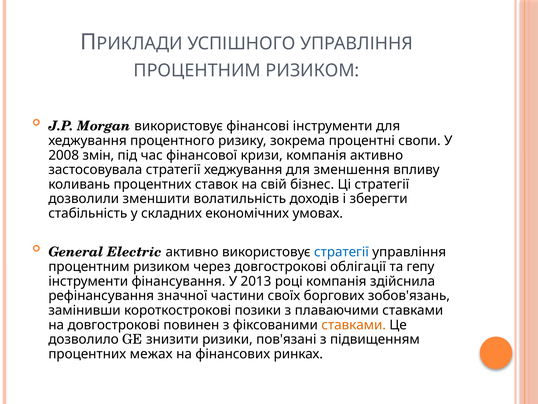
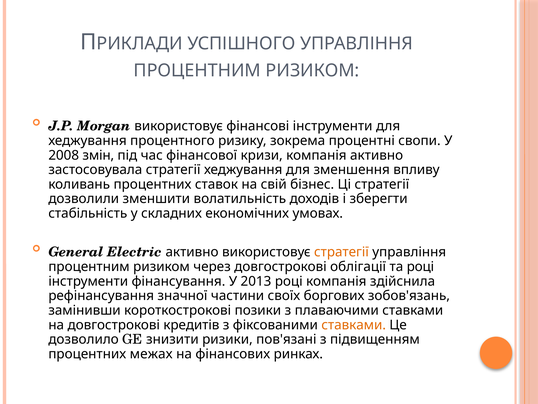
стратегії colour: blue -> orange (341, 252)
та гепу: гепу -> році (420, 266)
повинен: повинен -> кредитів (191, 325)
